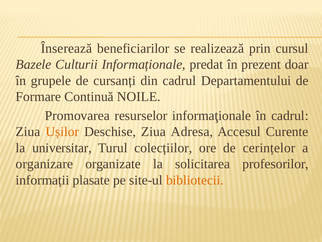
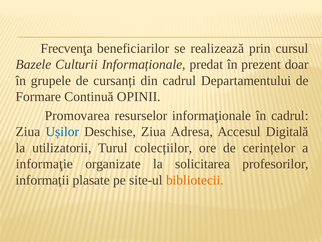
Înserează: Înserează -> Frecvenţa (67, 48)
NOILE: NOILE -> OPINII (139, 97)
Ușilor colour: orange -> blue (62, 131)
Curente: Curente -> Digitală (287, 131)
universitar: universitar -> utilizatorii (62, 148)
organizare: organizare -> informaţie (44, 164)
